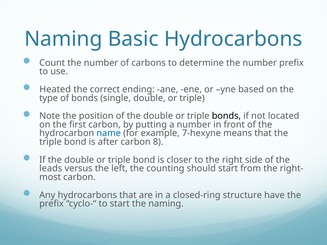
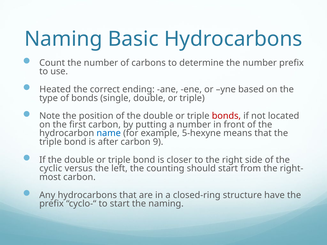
bonds colour: black -> red (226, 116)
7-hexyne: 7-hexyne -> 5-hexyne (201, 133)
8: 8 -> 9 (158, 142)
leads: leads -> cyclic (51, 169)
